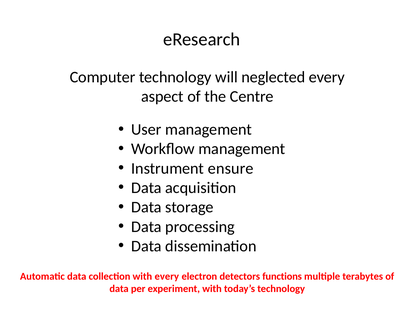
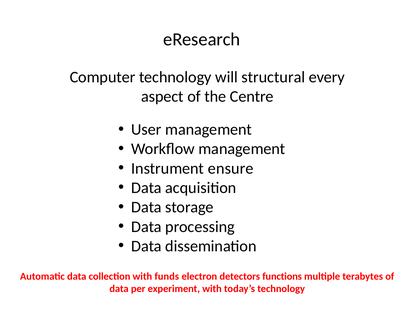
neglected: neglected -> structural (273, 77)
with every: every -> funds (167, 276)
